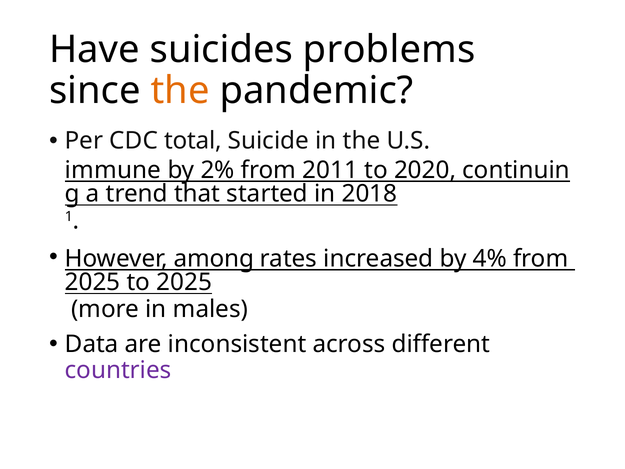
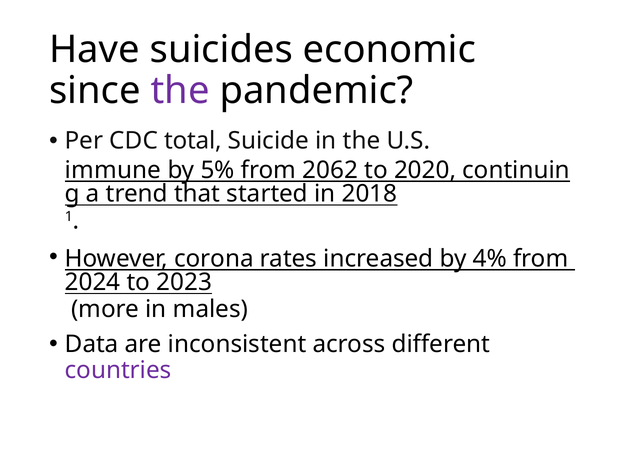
problems: problems -> economic (389, 49)
the colour: orange -> purple (180, 91)
2%: 2% -> 5% (218, 170)
2011: 2011 -> 2062 (330, 170)
among: among -> corona (214, 258)
2025: 2025 -> 2024 (93, 282)
to 2025: 2025 -> 2023 (184, 282)
